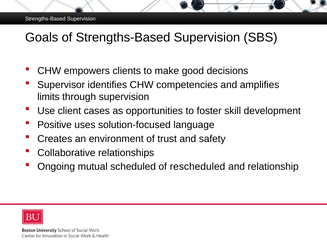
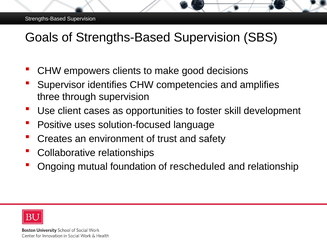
limits: limits -> three (48, 97)
scheduled: scheduled -> foundation (133, 167)
